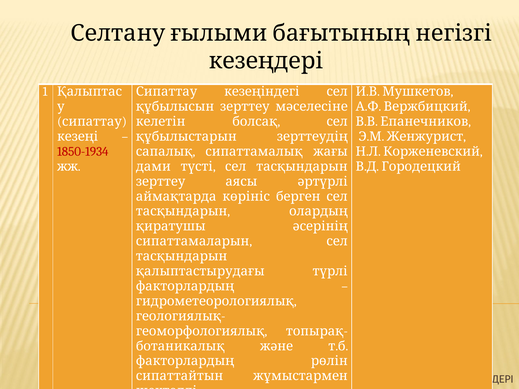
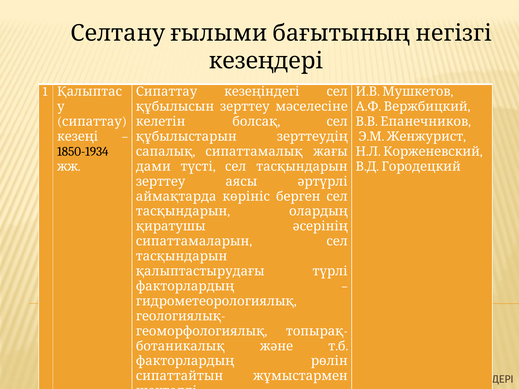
1850-1934 colour: red -> black (83, 152)
